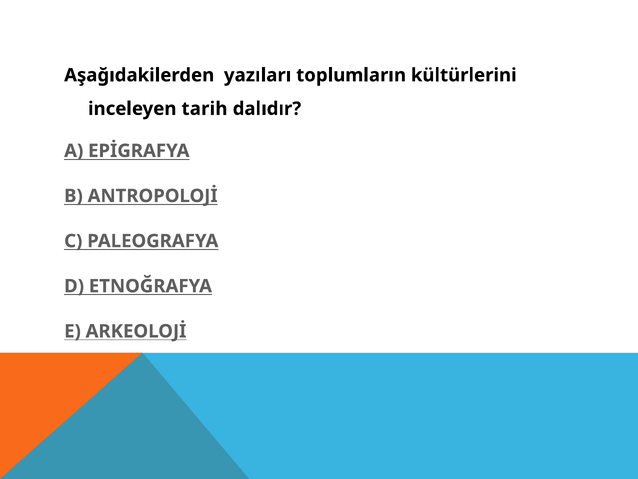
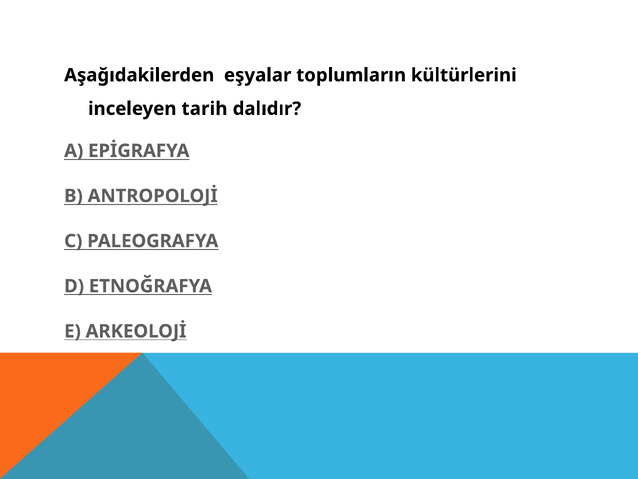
yazıları: yazıları -> eşyalar (258, 75)
